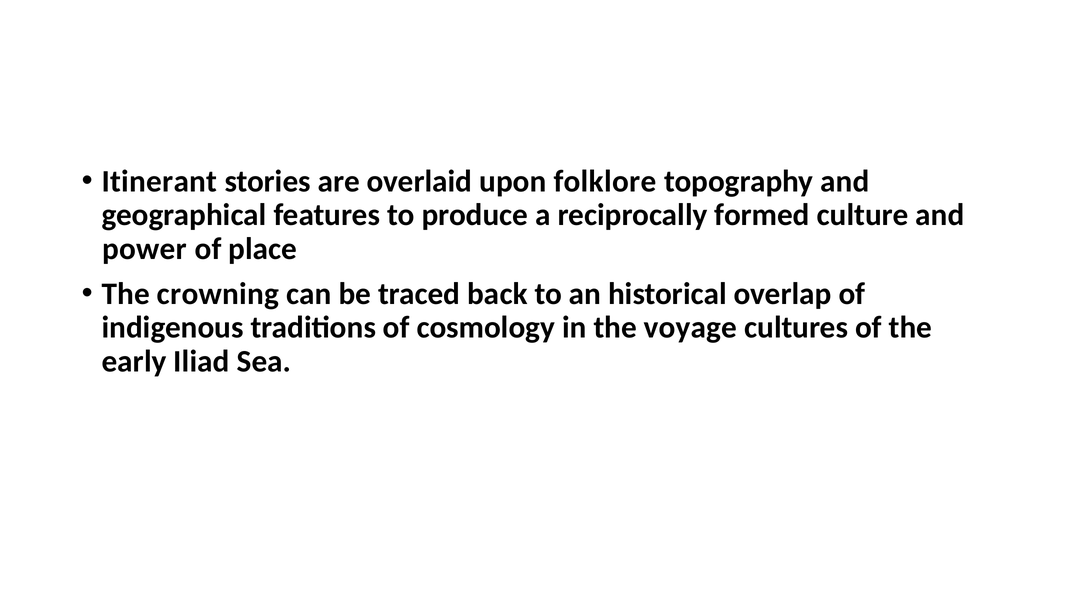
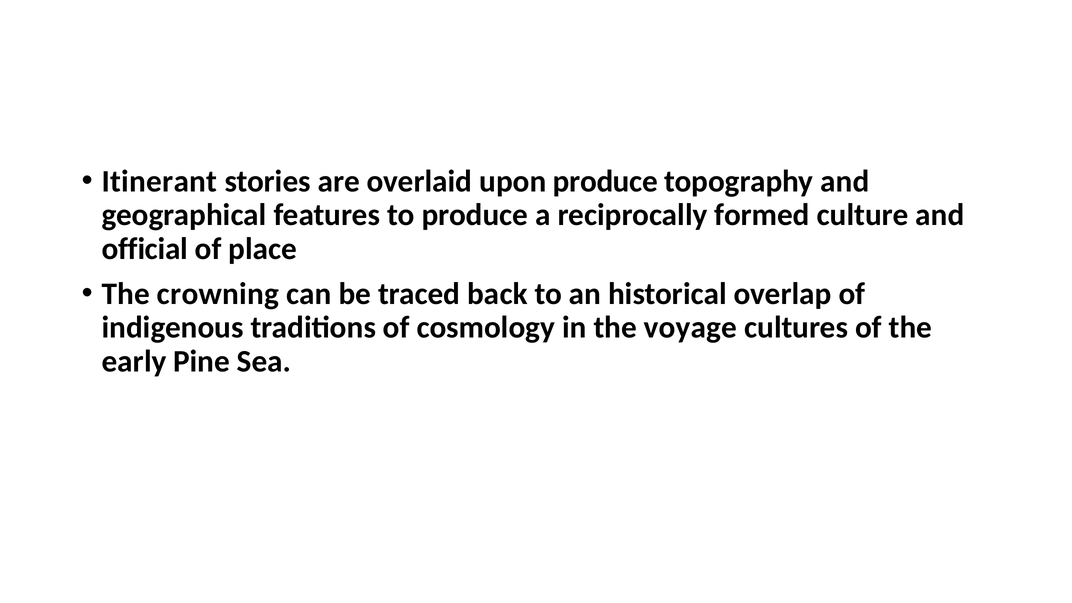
upon folklore: folklore -> produce (605, 181)
power: power -> official (145, 249)
Iliad: Iliad -> Pine (202, 361)
